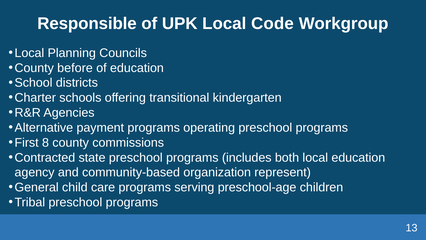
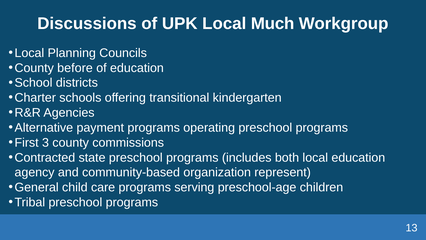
Responsible: Responsible -> Discussions (87, 24)
Code: Code -> Much (273, 24)
8: 8 -> 3 (46, 142)
